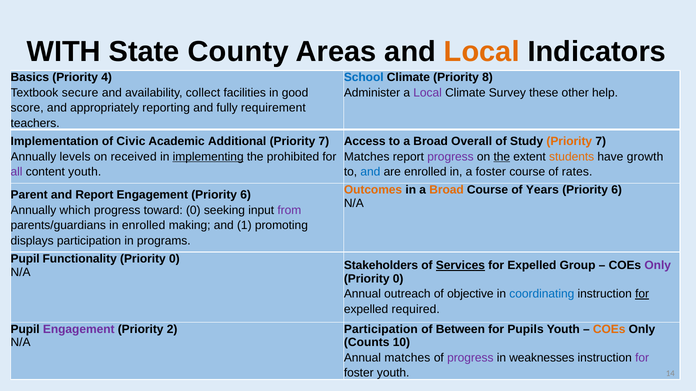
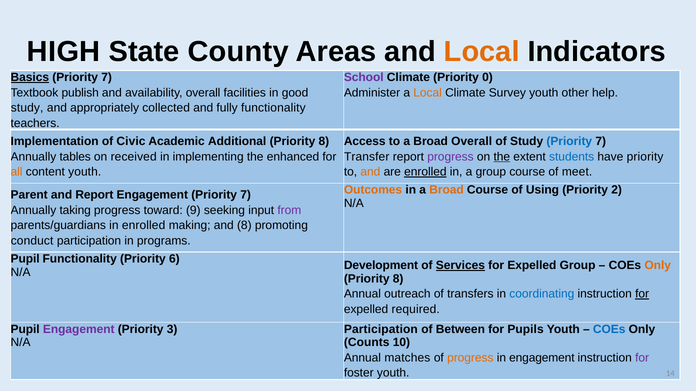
WITH: WITH -> HIGH (64, 52)
Basics underline: none -> present (30, 77)
4: 4 -> 7 (107, 77)
School colour: blue -> purple (364, 77)
8: 8 -> 0 (488, 77)
secure: secure -> publish (80, 93)
availability collect: collect -> overall (203, 93)
Local colour: purple -> orange (428, 93)
Survey these: these -> youth (544, 93)
score: score -> study (27, 108)
reporting: reporting -> collected (166, 108)
fully requirement: requirement -> functionality (273, 108)
7: 7 -> 8 (324, 142)
Priority colour: orange -> blue (569, 142)
levels: levels -> tables (75, 157)
implementing underline: present -> none (208, 157)
prohibited: prohibited -> enhanced (293, 157)
Matches: Matches -> Transfer (367, 157)
students colour: orange -> blue (572, 157)
have growth: growth -> priority (645, 157)
all colour: purple -> orange (17, 172)
and colour: blue -> orange (370, 172)
enrolled underline: none -> present (425, 172)
a foster: foster -> group (491, 172)
rates: rates -> meet (577, 172)
Years: Years -> Using (542, 190)
6: 6 -> 2 (617, 190)
Engagement Priority 6: 6 -> 7 (246, 195)
which: which -> taking (75, 210)
toward 0: 0 -> 9 (193, 210)
and 1: 1 -> 8 (244, 226)
displays: displays -> conduct (32, 241)
0: 0 -> 6 (174, 259)
Stakeholders: Stakeholders -> Development (381, 266)
Only colour: purple -> orange (658, 266)
0: 0 -> 8 (398, 279)
objective: objective -> transfers (470, 294)
2: 2 -> 3 (172, 330)
COEs colour: orange -> blue (609, 330)
progress colour: purple -> orange (470, 358)
in weaknesses: weaknesses -> engagement (542, 358)
